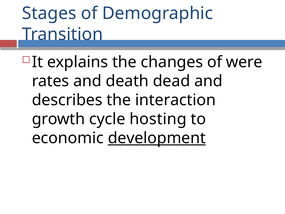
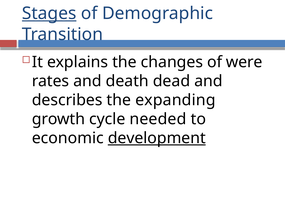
Stages underline: none -> present (49, 13)
interaction: interaction -> expanding (175, 100)
hosting: hosting -> needed (158, 119)
